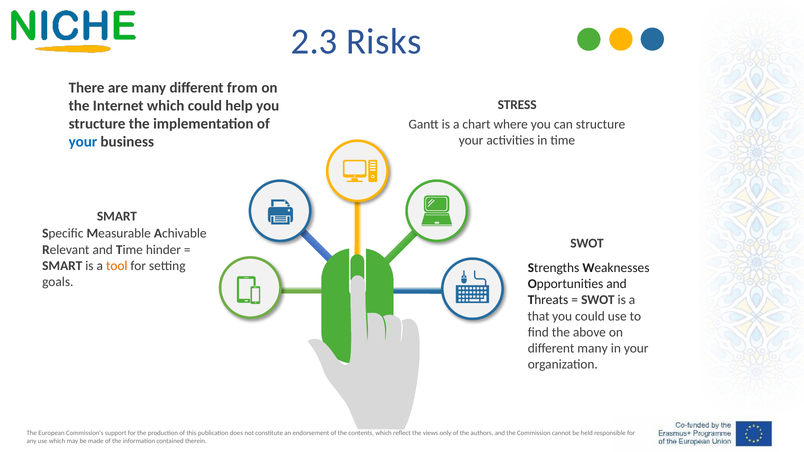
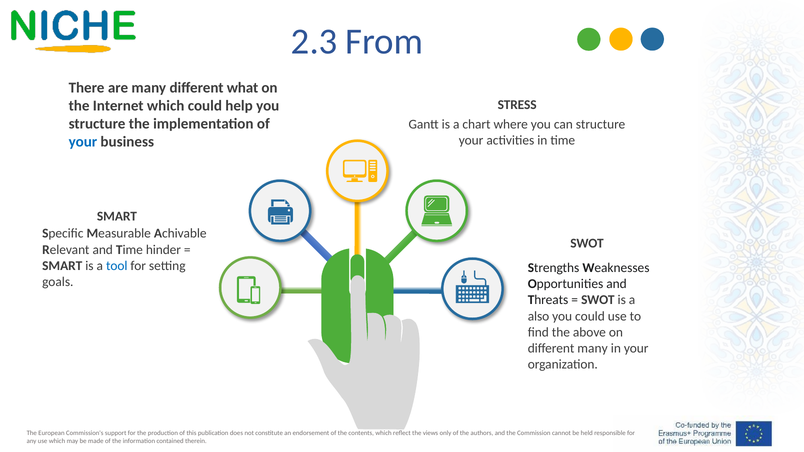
Risks: Risks -> From (384, 42)
from: from -> what (243, 88)
tool colour: orange -> blue (117, 266)
that: that -> also (539, 316)
